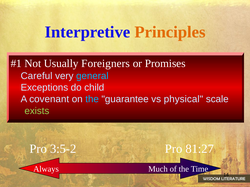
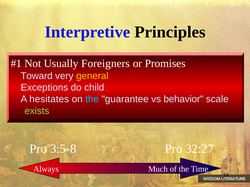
Principles colour: orange -> black (170, 32)
Careful: Careful -> Toward (37, 76)
general colour: light blue -> yellow (92, 76)
covenant: covenant -> hesitates (49, 99)
physical: physical -> behavior (184, 99)
3:5-2: 3:5-2 -> 3:5-8 (63, 149)
81:27: 81:27 -> 32:27 (200, 149)
